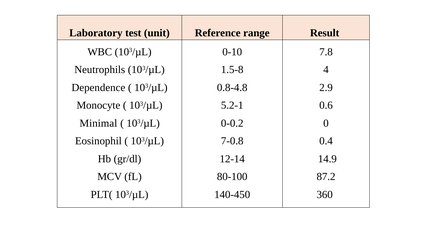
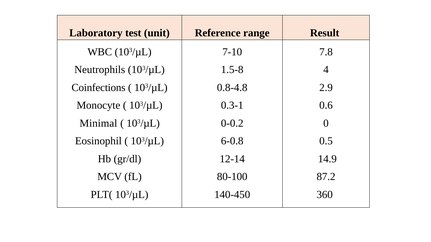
0-10: 0-10 -> 7-10 (232, 52)
Dependence: Dependence -> Coinfections (98, 88)
5.2-1: 5.2-1 -> 0.3-1 (232, 106)
7-0.8: 7-0.8 -> 6-0.8 (232, 141)
0.4: 0.4 -> 0.5 (326, 141)
